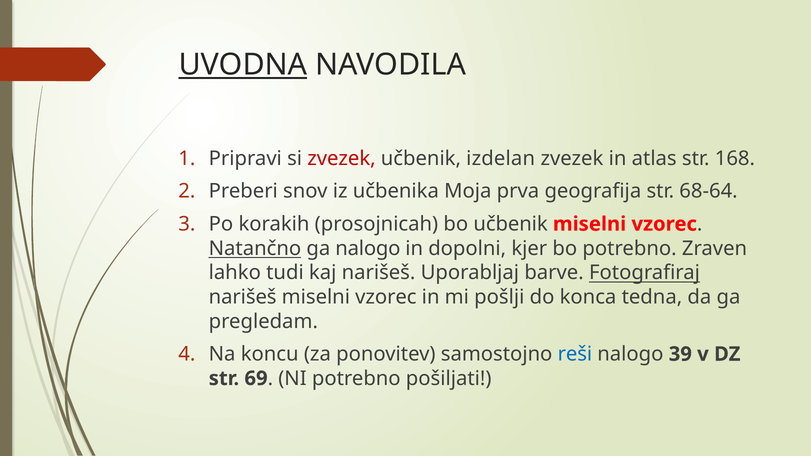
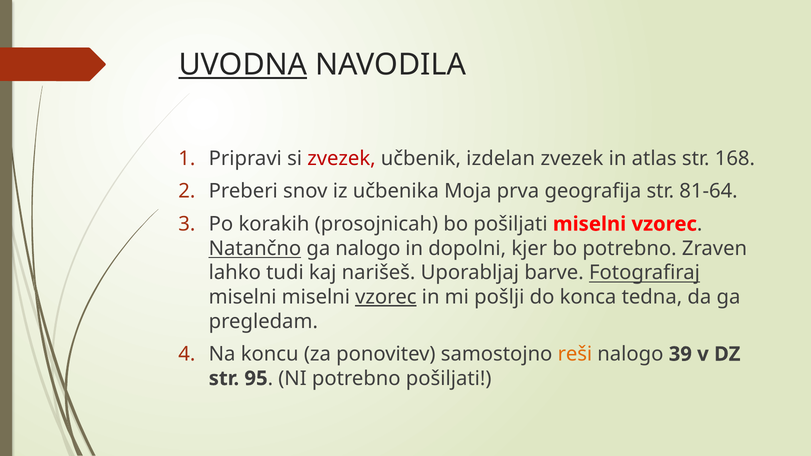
68-64: 68-64 -> 81-64 (709, 191)
bo učbenik: učbenik -> pošiljati (511, 224)
narišeš: narišeš -> miselni (243, 297)
vzorec underline: none -> present (386, 297)
reši colour: blue -> orange (575, 354)
69: 69 -> 95 (256, 379)
